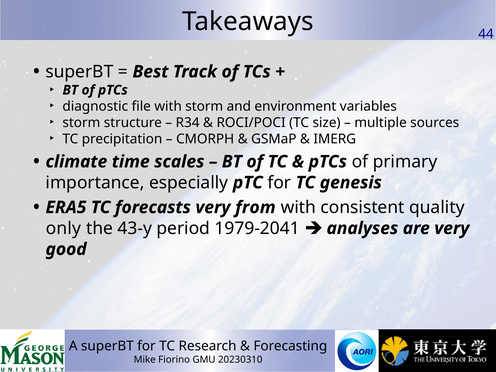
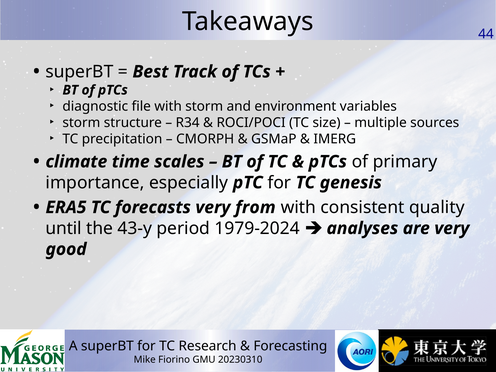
only: only -> until (64, 228)
1979-2041: 1979-2041 -> 1979-2024 (257, 228)
